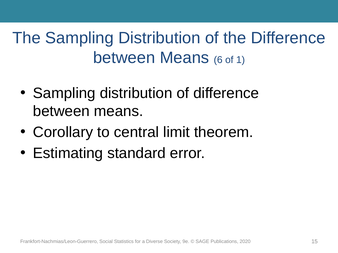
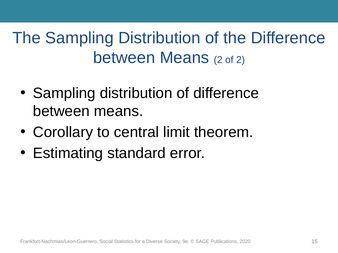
Means 6: 6 -> 2 (218, 60)
of 1: 1 -> 2 (241, 60)
